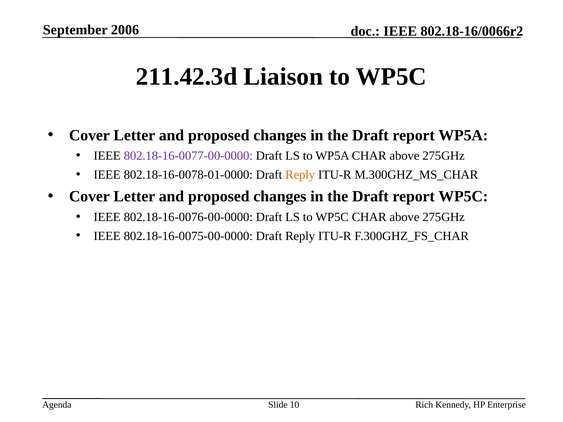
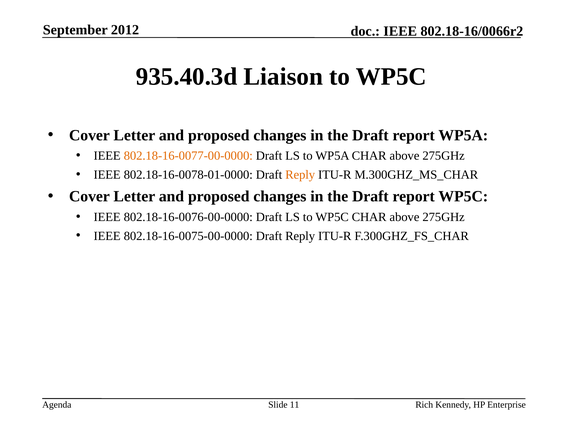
2006: 2006 -> 2012 (125, 30)
211.42.3d: 211.42.3d -> 935.40.3d (187, 77)
802.18-16-0077-00-0000 colour: purple -> orange (188, 156)
10: 10 -> 11 (295, 405)
